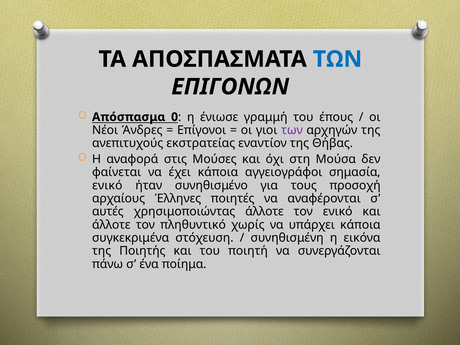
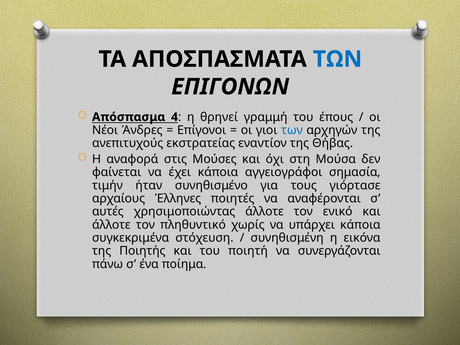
0: 0 -> 4 (175, 117)
ένιωσε: ένιωσε -> θρηνεί (219, 117)
των colour: purple -> blue (292, 130)
ενικό: ενικό -> τιμήν (107, 185)
προσοχή: προσοχή -> γιόρτασε (355, 185)
